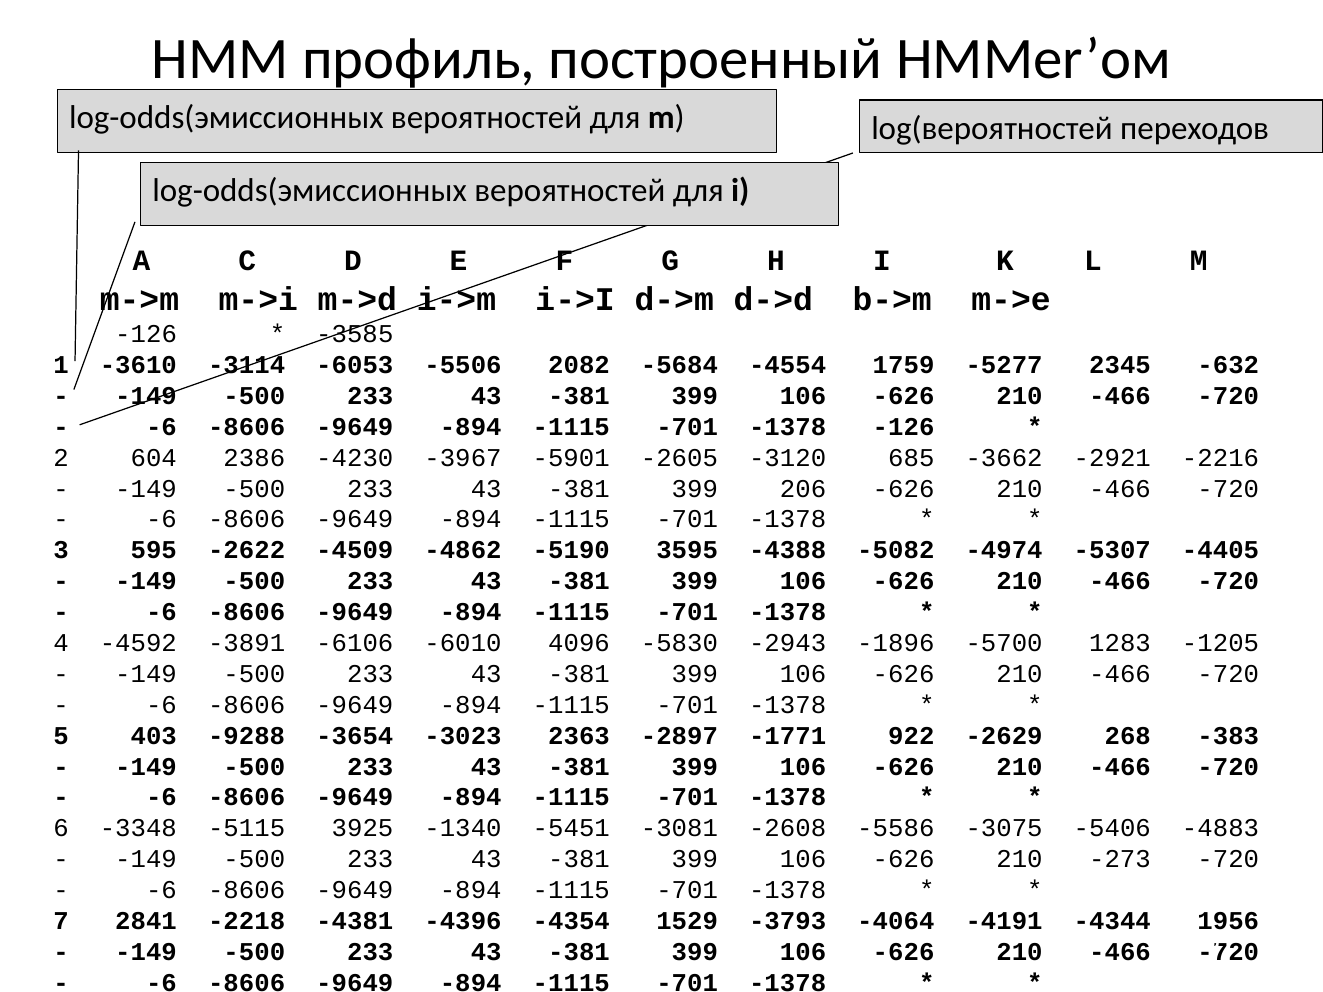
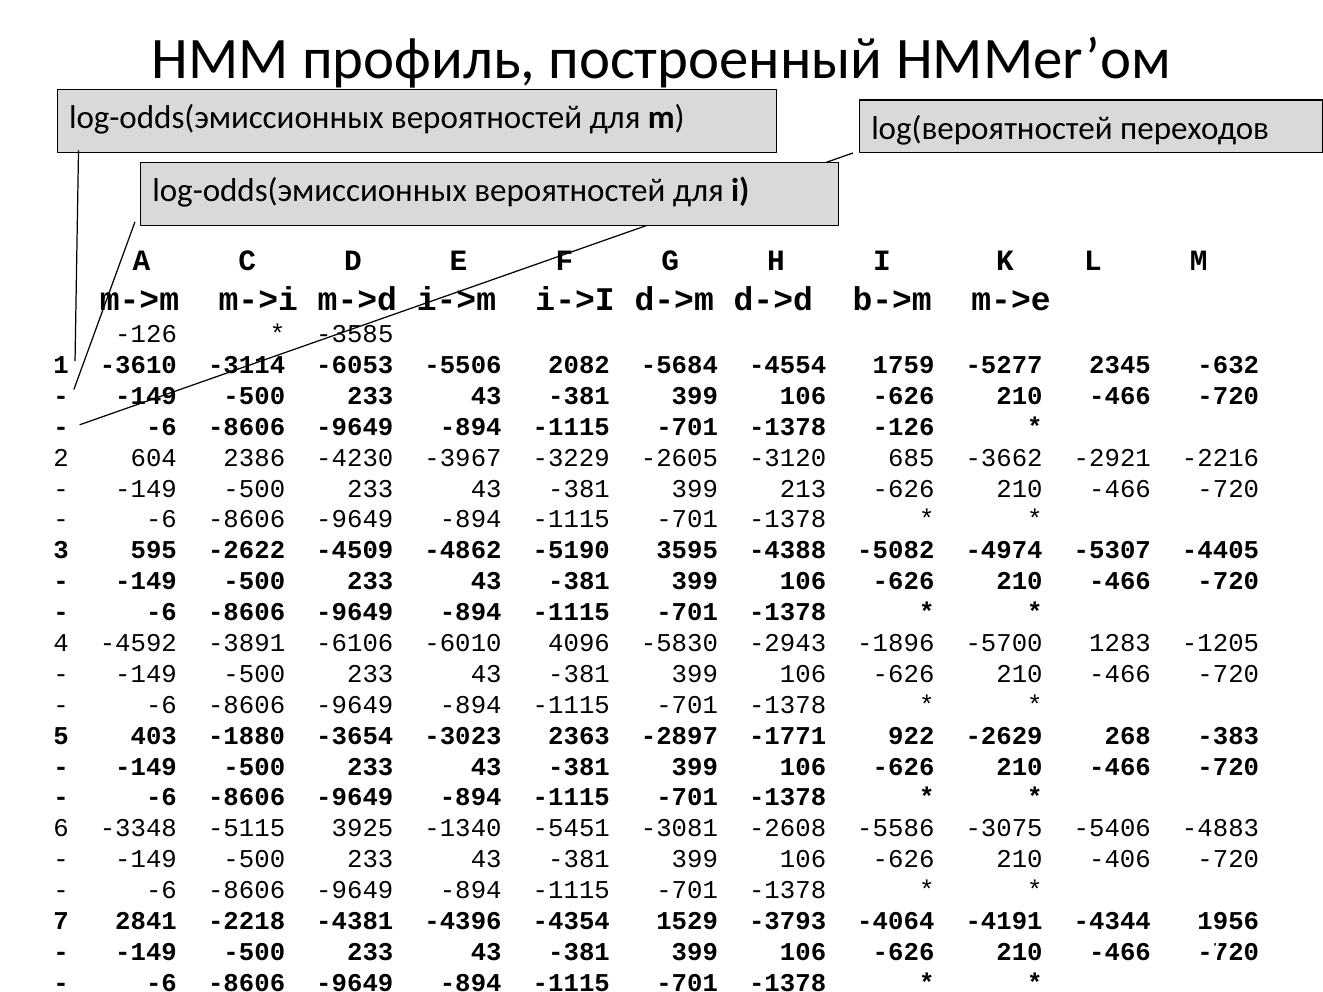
-5901: -5901 -> -3229 (571, 458)
206: 206 -> 213 (803, 489)
-9288: -9288 -> -1880 (247, 736)
-273: -273 -> -406 (1120, 859)
